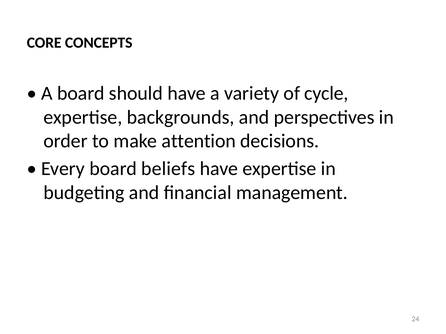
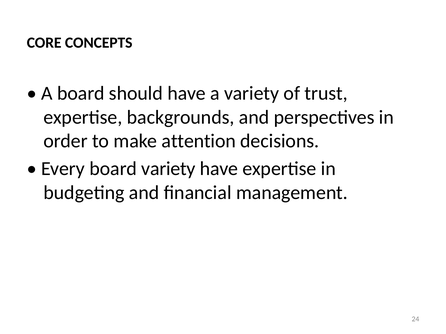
cycle: cycle -> trust (326, 94)
board beliefs: beliefs -> variety (168, 169)
